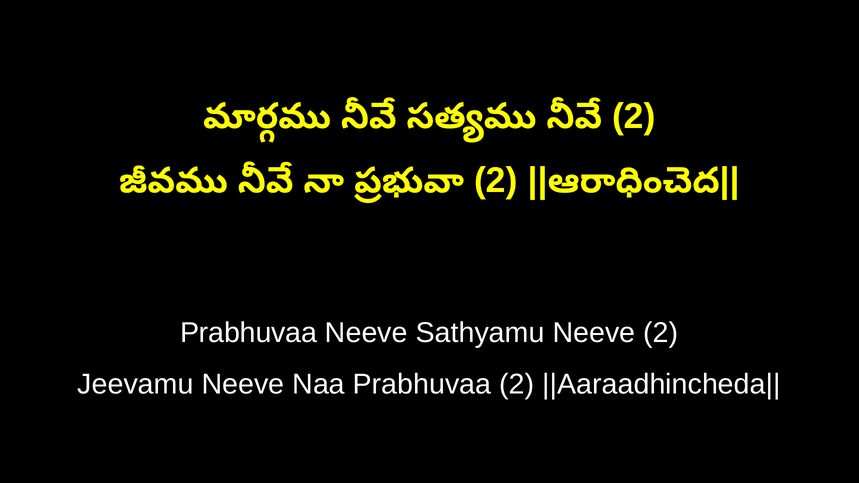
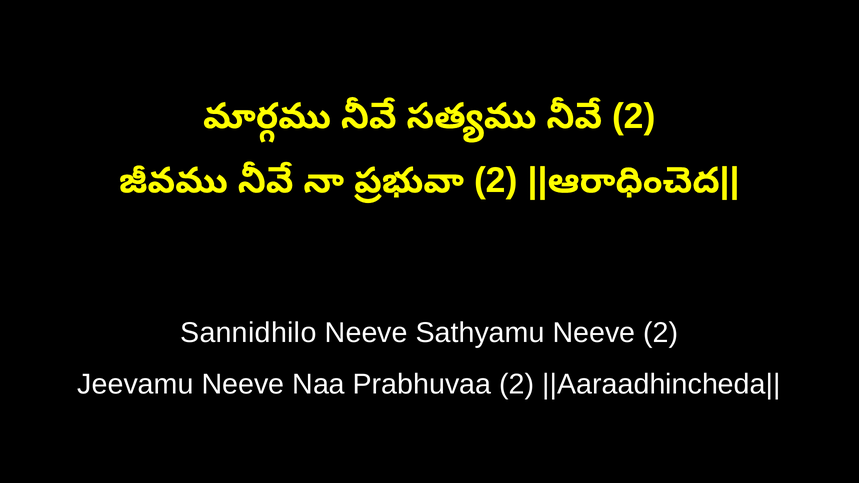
Prabhuvaa: Prabhuvaa -> Sannidhilo (248, 333)
